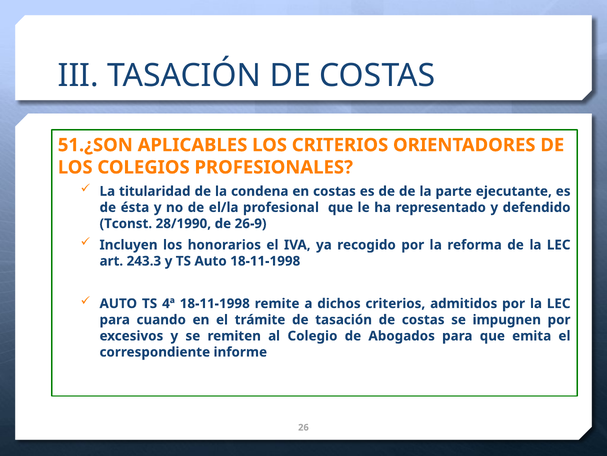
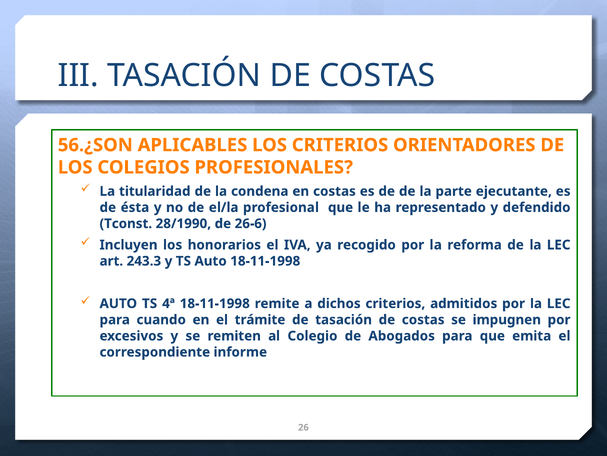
51.¿SON: 51.¿SON -> 56.¿SON (95, 145)
26-9: 26-9 -> 26-6 (251, 223)
